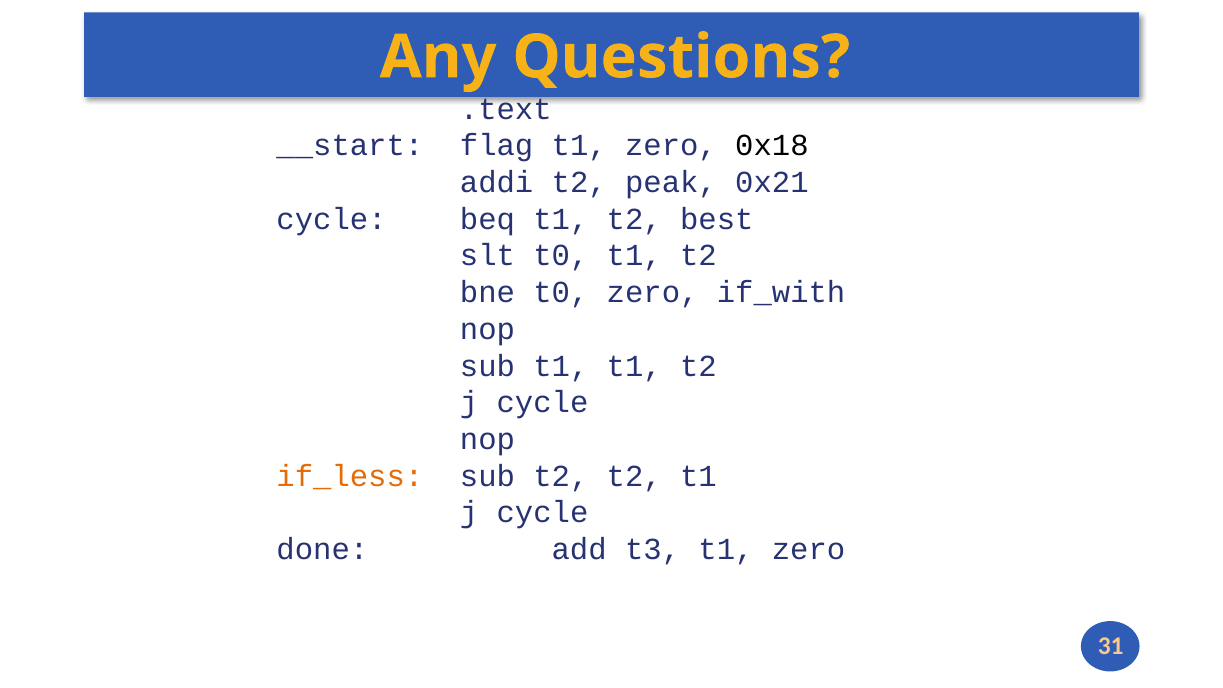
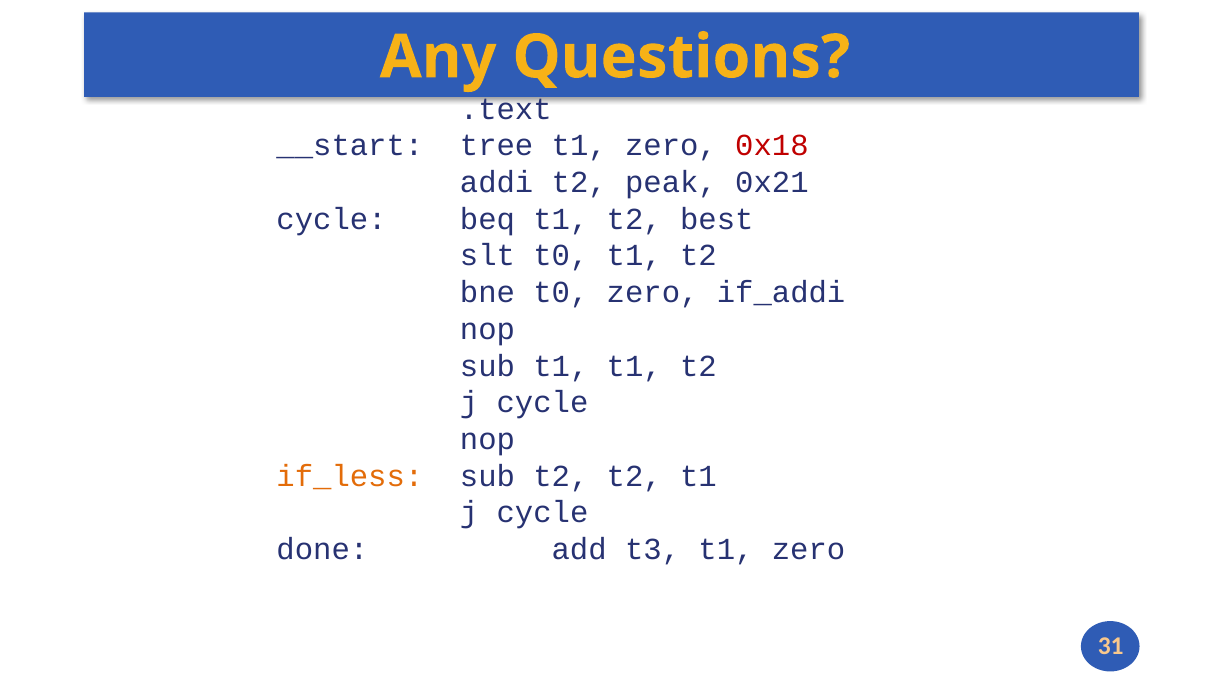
flag: flag -> tree (497, 146)
0x18 colour: black -> red (772, 146)
if_with: if_with -> if_addi (781, 293)
